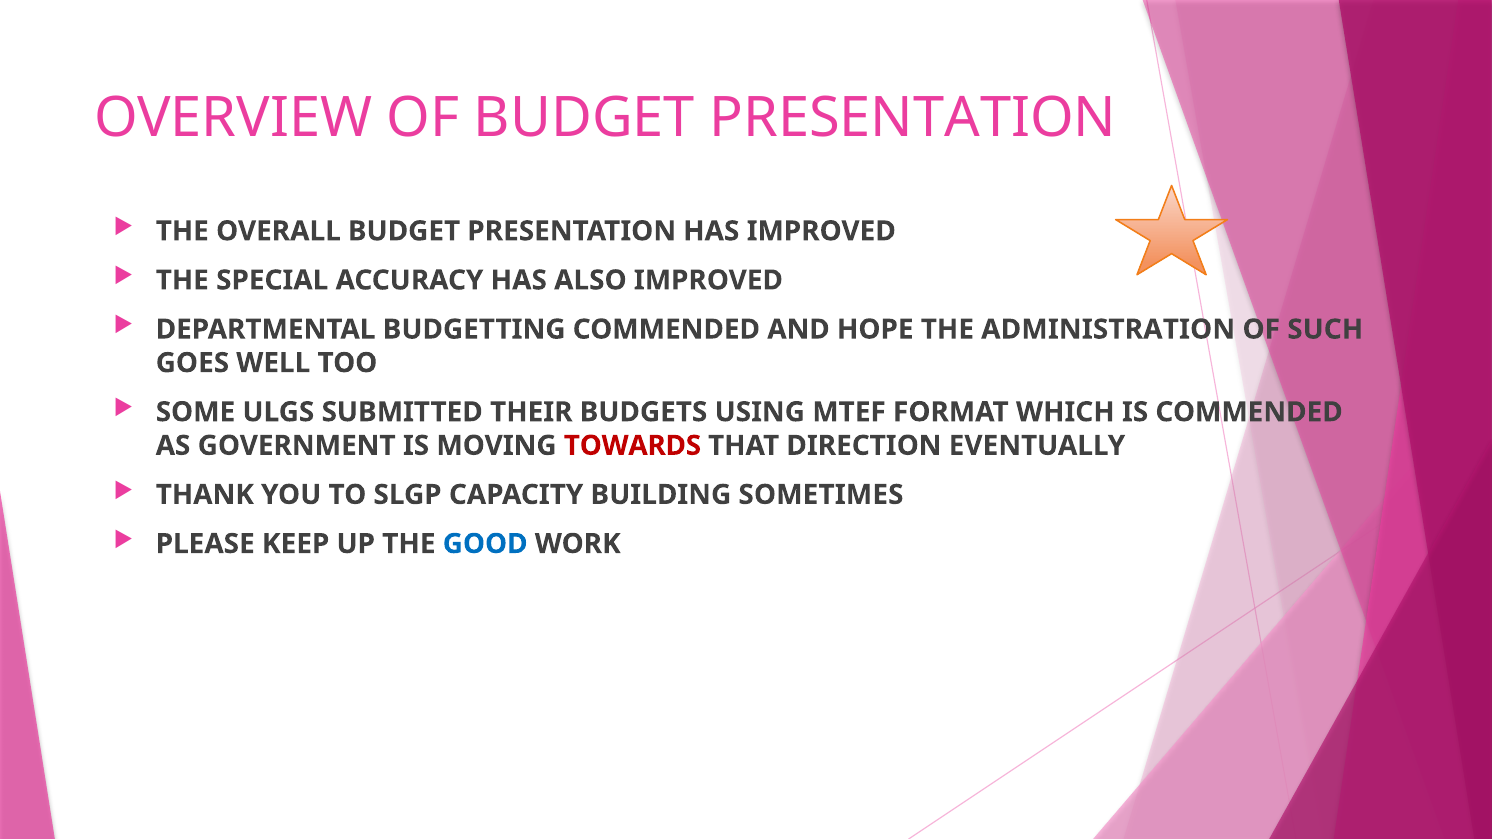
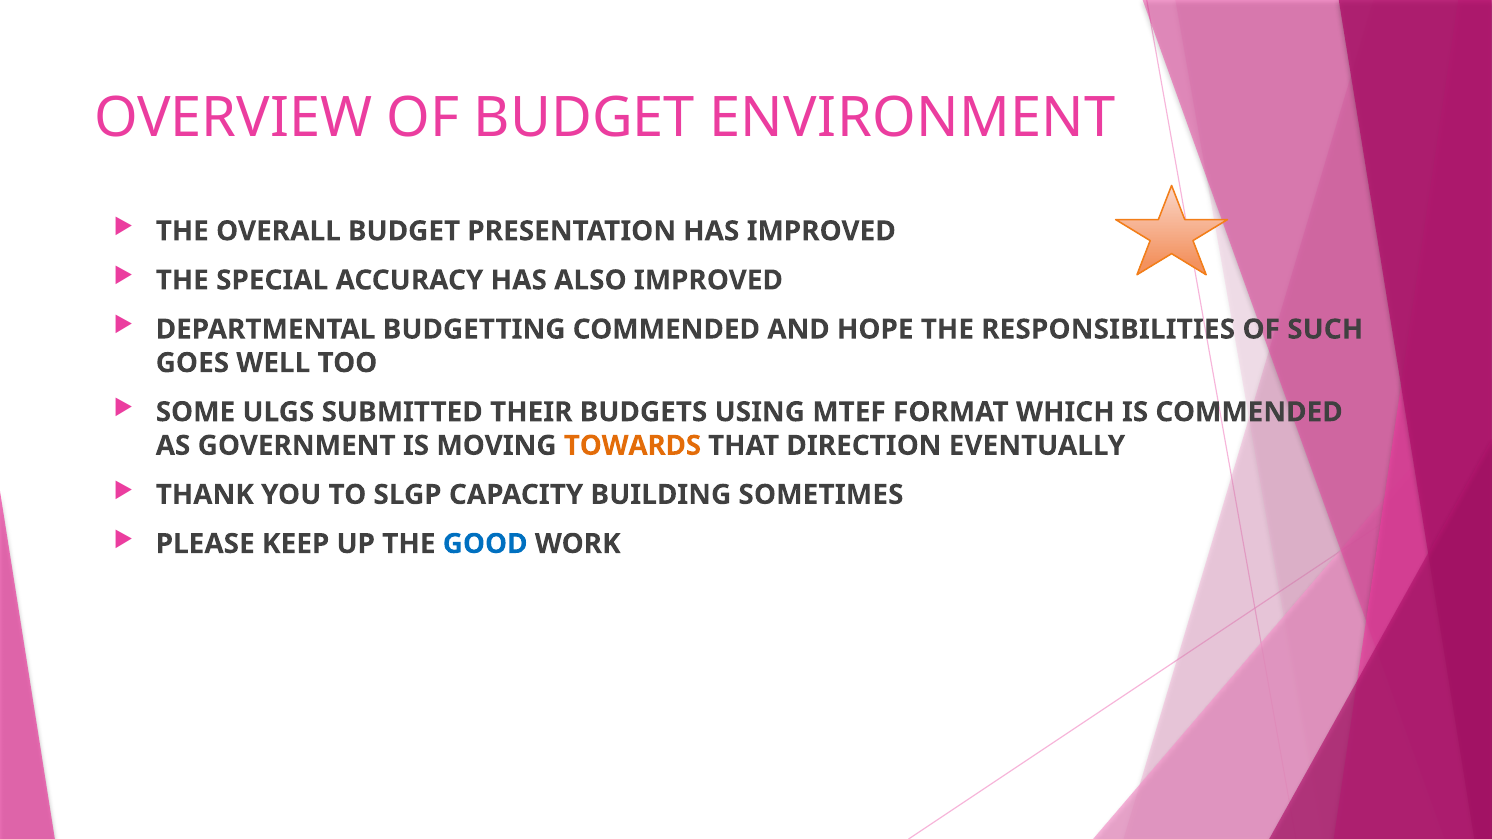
OF BUDGET PRESENTATION: PRESENTATION -> ENVIRONMENT (913, 118)
ADMINISTRATION: ADMINISTRATION -> RESPONSIBILITIES (1108, 329)
TOWARDS colour: red -> orange (633, 446)
